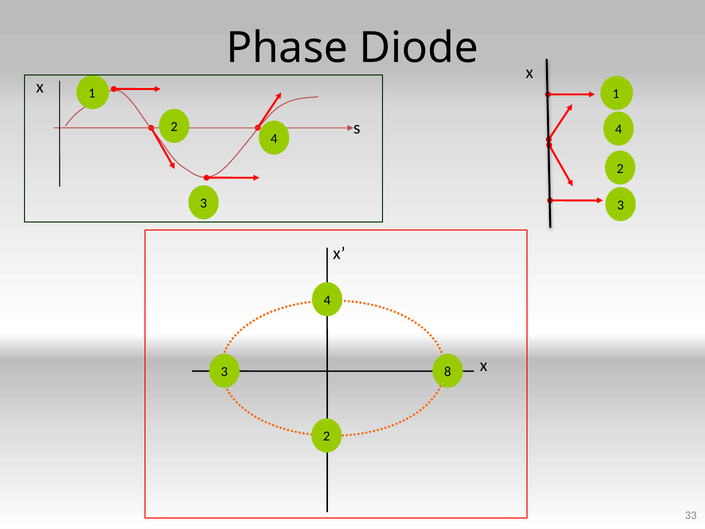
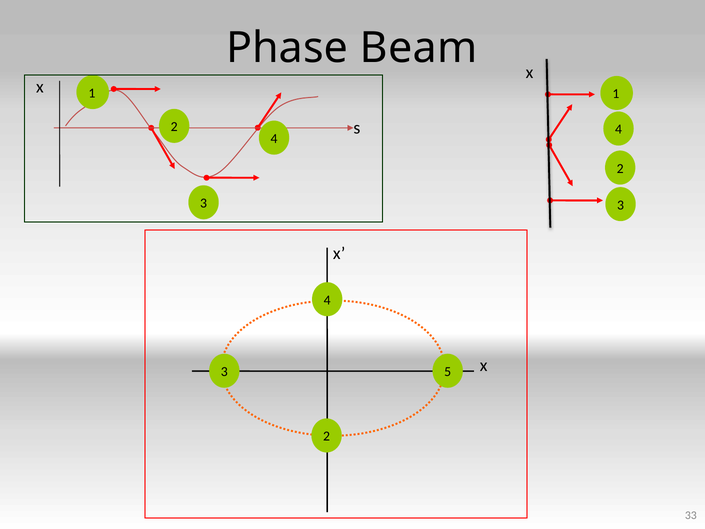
Diode: Diode -> Beam (419, 48)
8: 8 -> 5 (448, 372)
